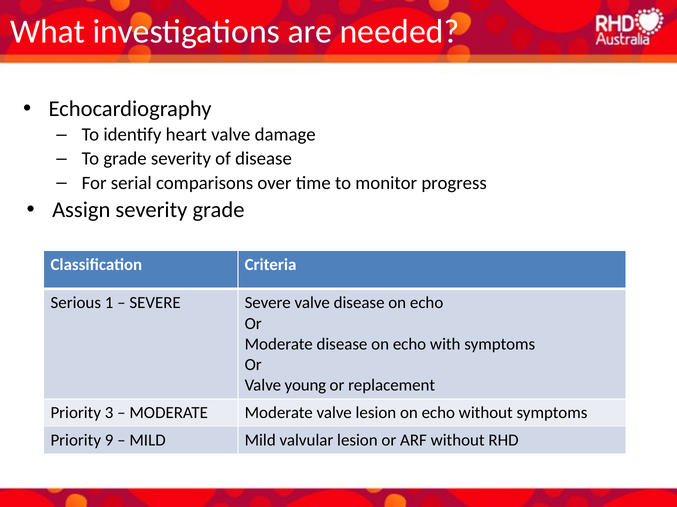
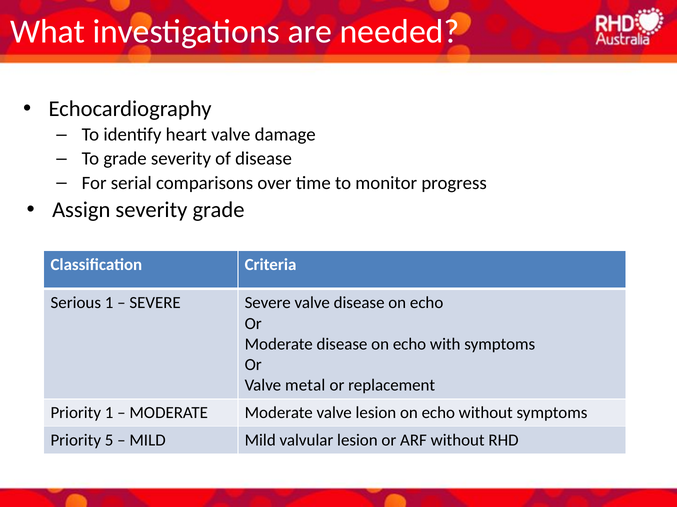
young: young -> metal (305, 386)
Priority 3: 3 -> 1 (109, 413)
9: 9 -> 5 (109, 441)
